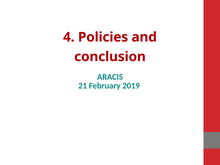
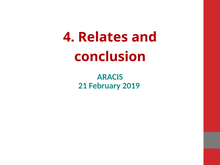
Policies: Policies -> Relates (103, 37)
